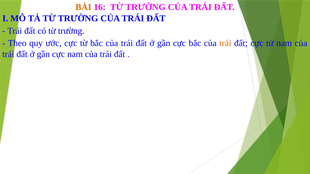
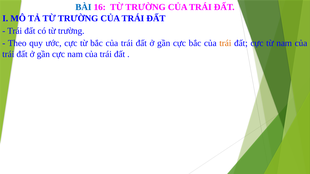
BÀI colour: orange -> blue (83, 7)
